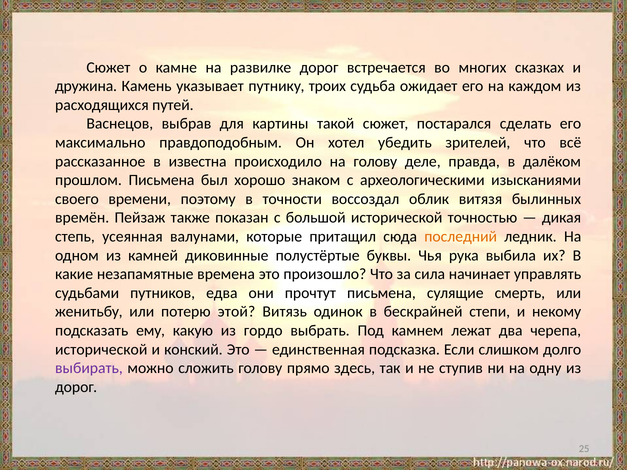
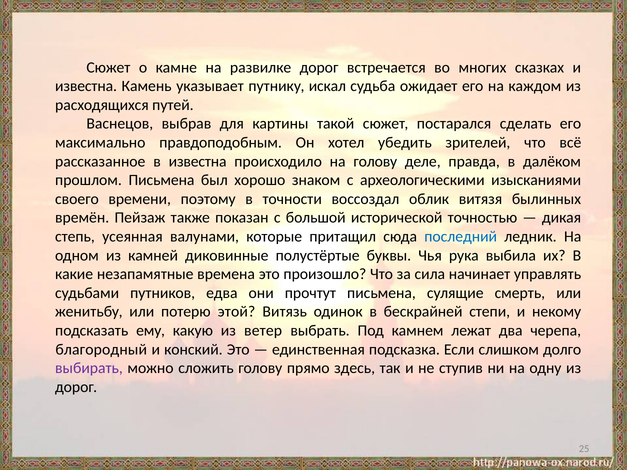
дружина: дружина -> известна (86, 86)
троих: троих -> искал (327, 86)
последний colour: orange -> blue (461, 237)
гордо: гордо -> ветер (263, 331)
исторической: исторической -> благородный (101, 350)
